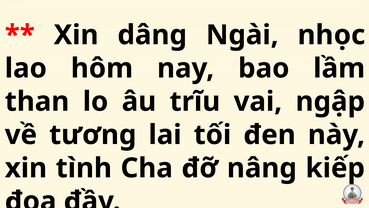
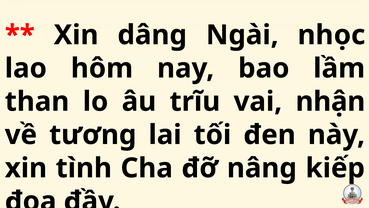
ngập: ngập -> nhận (330, 101)
